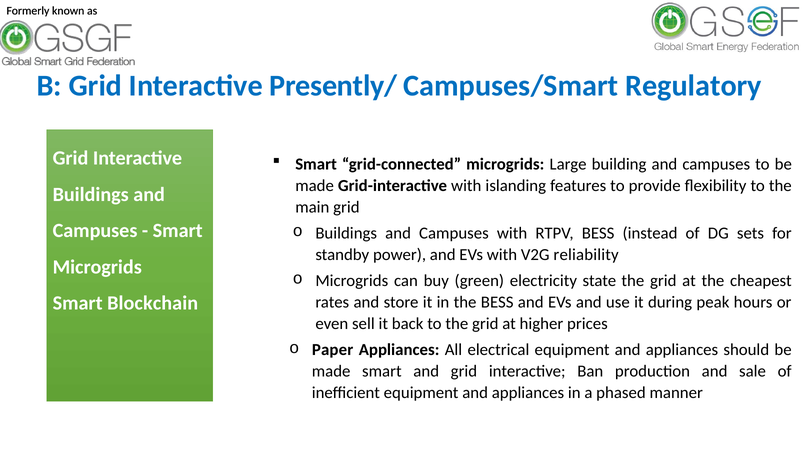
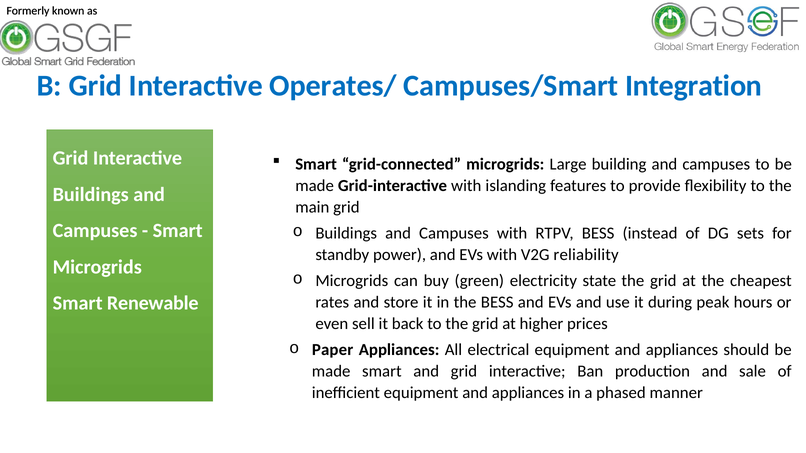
Presently/: Presently/ -> Operates/ (333, 86)
Regulatory: Regulatory -> Integration (694, 86)
Blockchain: Blockchain -> Renewable (153, 303)
